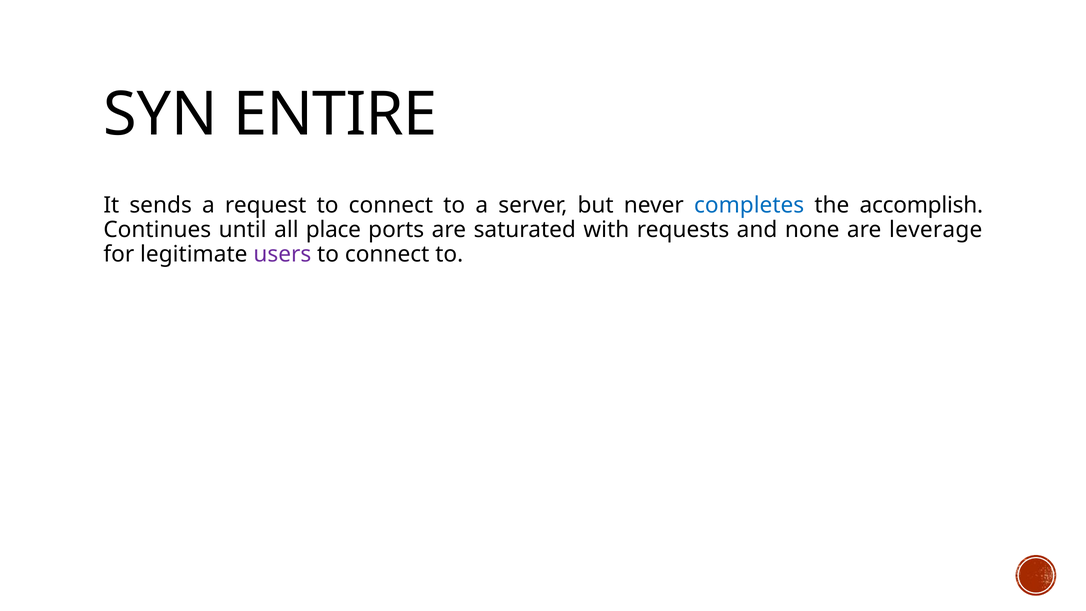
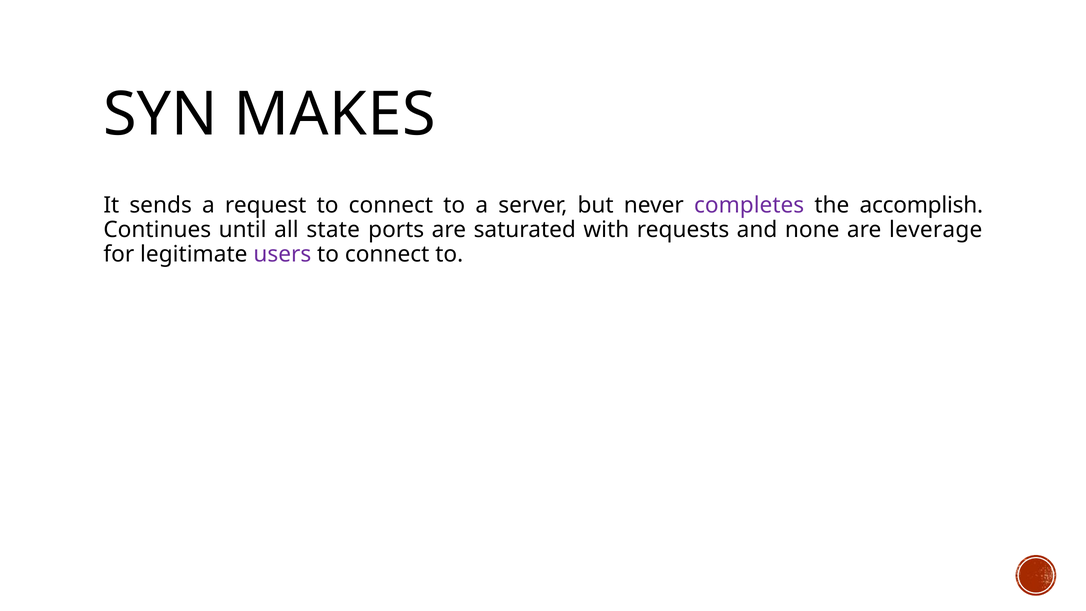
ENTIRE: ENTIRE -> MAKES (335, 114)
completes colour: blue -> purple (749, 205)
place: place -> state (333, 230)
